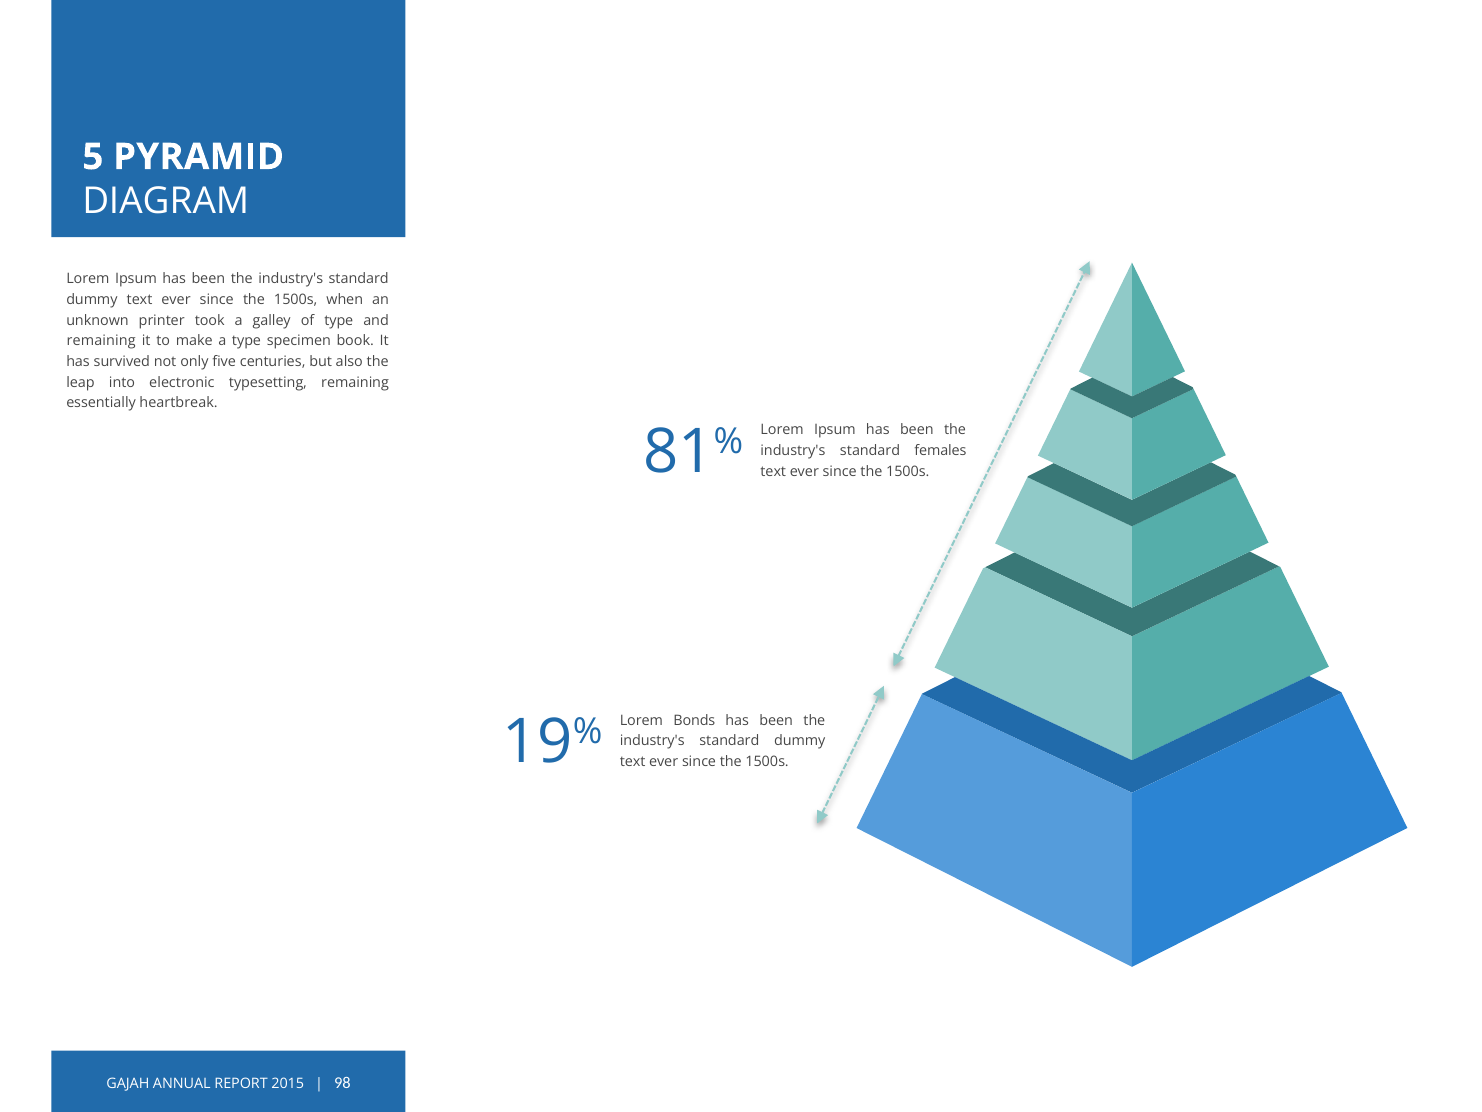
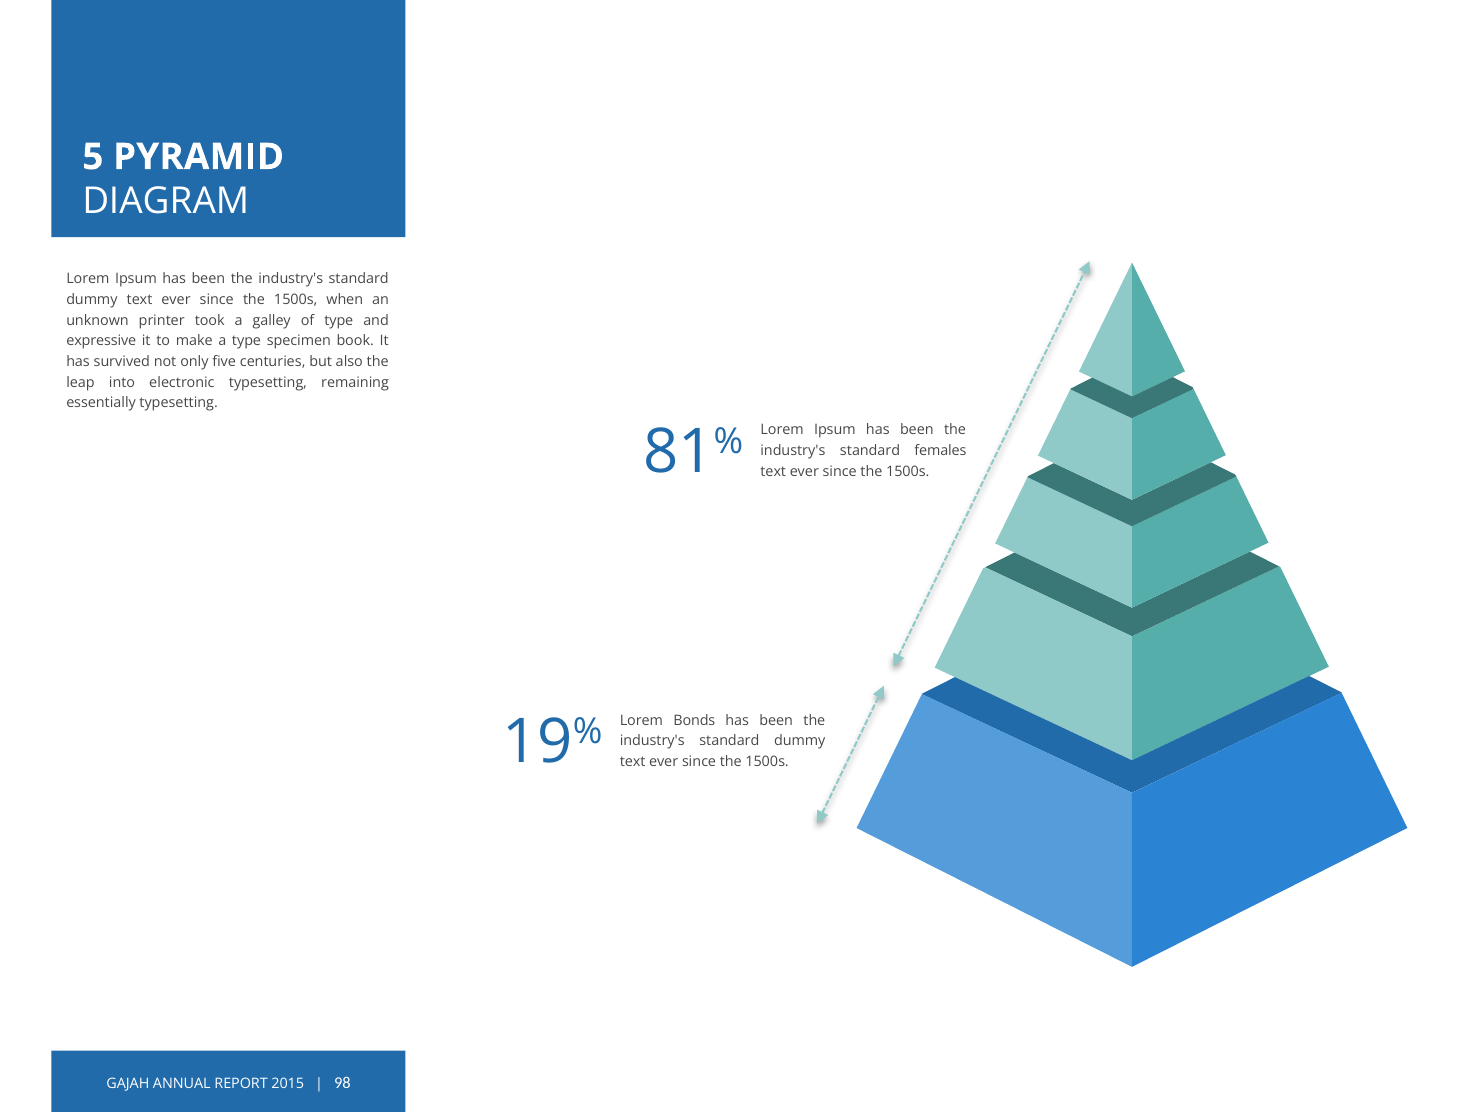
remaining: remaining -> expressive (101, 341)
essentially heartbreak: heartbreak -> typesetting (179, 403)
